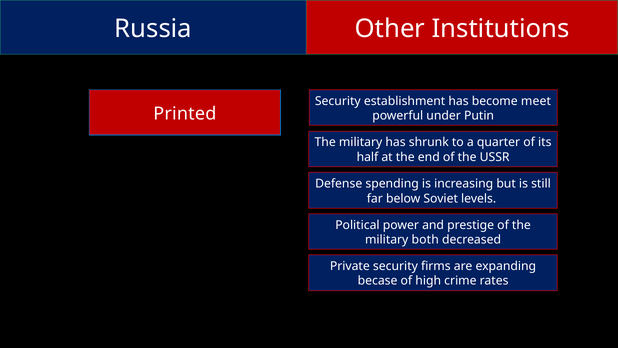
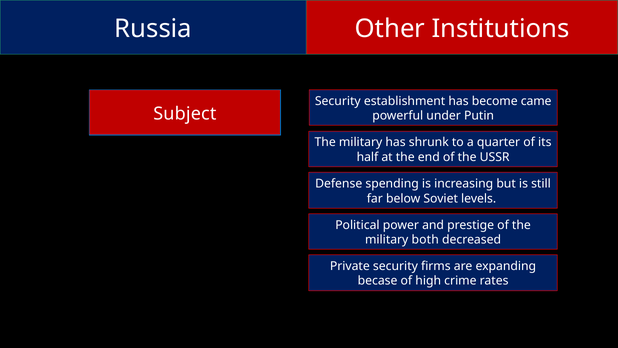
meet: meet -> came (536, 101)
Printed: Printed -> Subject (185, 114)
